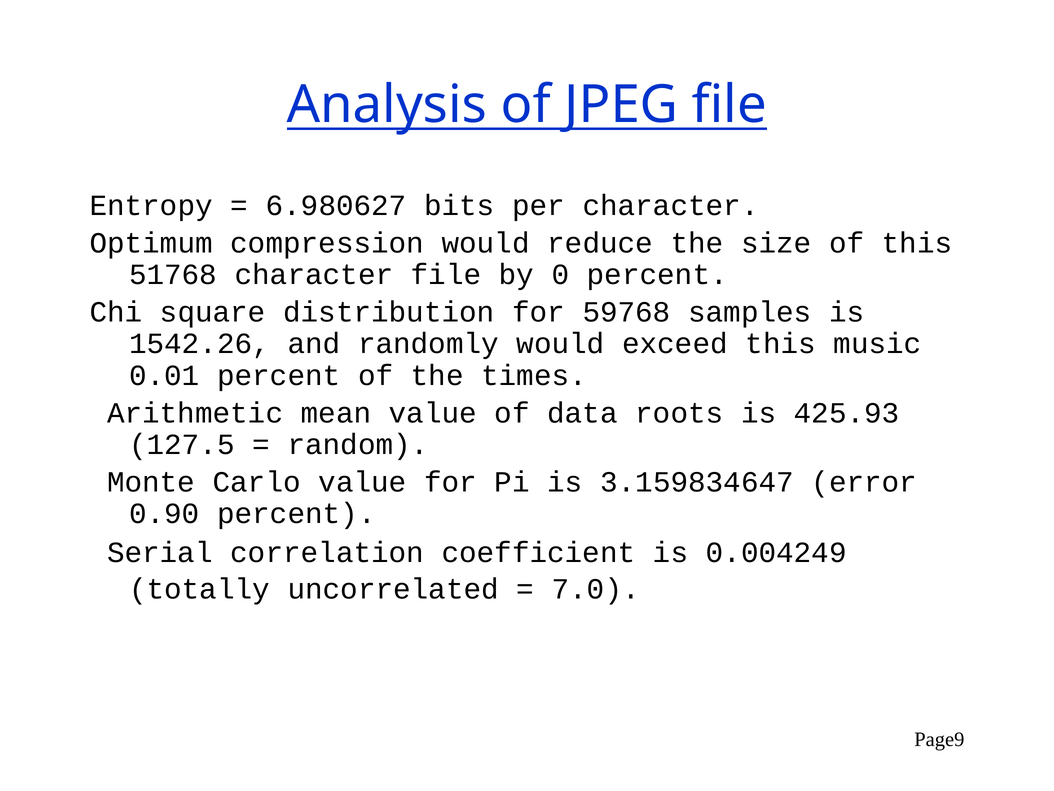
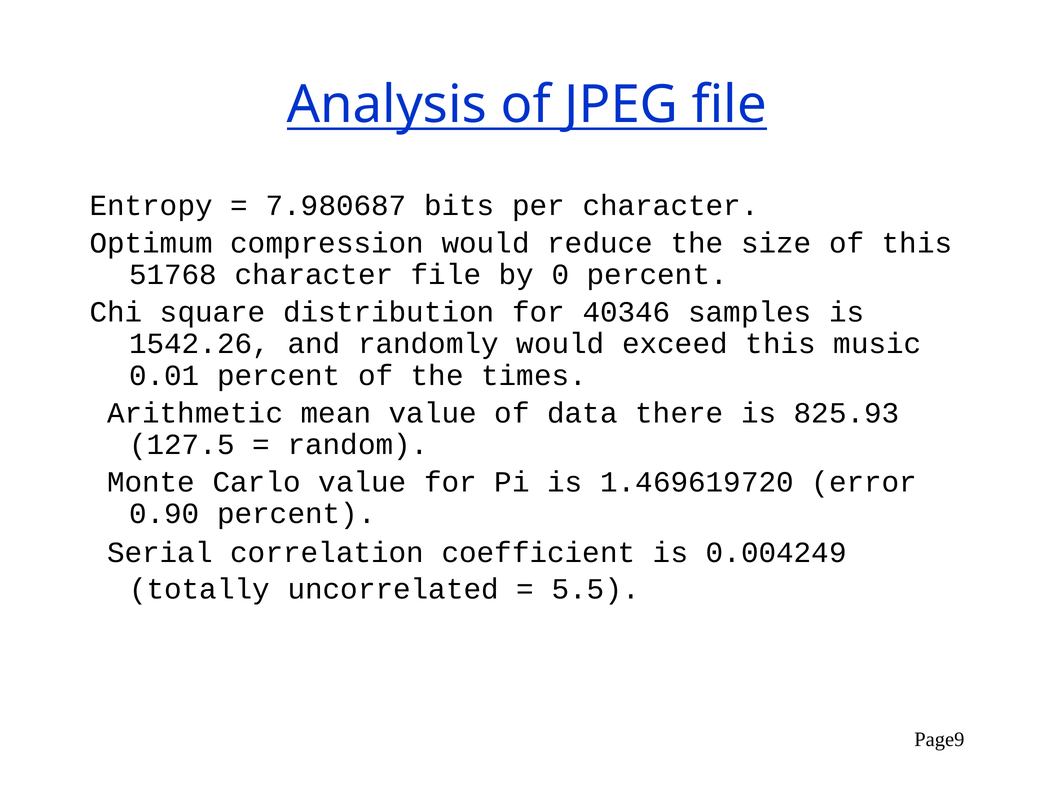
6.980627: 6.980627 -> 7.980687 (336, 205)
59768: 59768 -> 40346 (627, 312)
roots: roots -> there (679, 413)
425.93: 425.93 -> 825.93 (847, 413)
3.159834647: 3.159834647 -> 1.469619720 (697, 482)
7.0: 7.0 -> 5.5 (596, 589)
